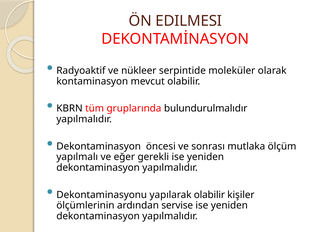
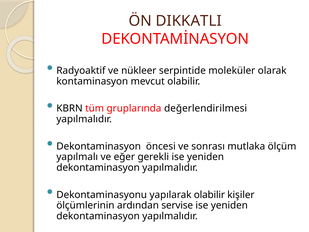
EDILMESI: EDILMESI -> DIKKATLI (189, 21)
bulundurulmalıdır: bulundurulmalıdır -> değerlendirilmesi (206, 108)
